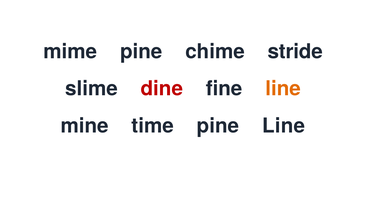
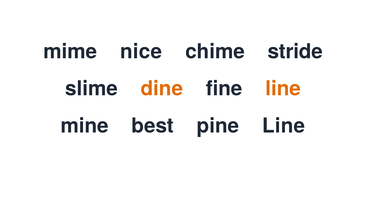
mime pine: pine -> nice (141, 52)
dine colour: red -> orange (162, 89)
time: time -> best (153, 126)
